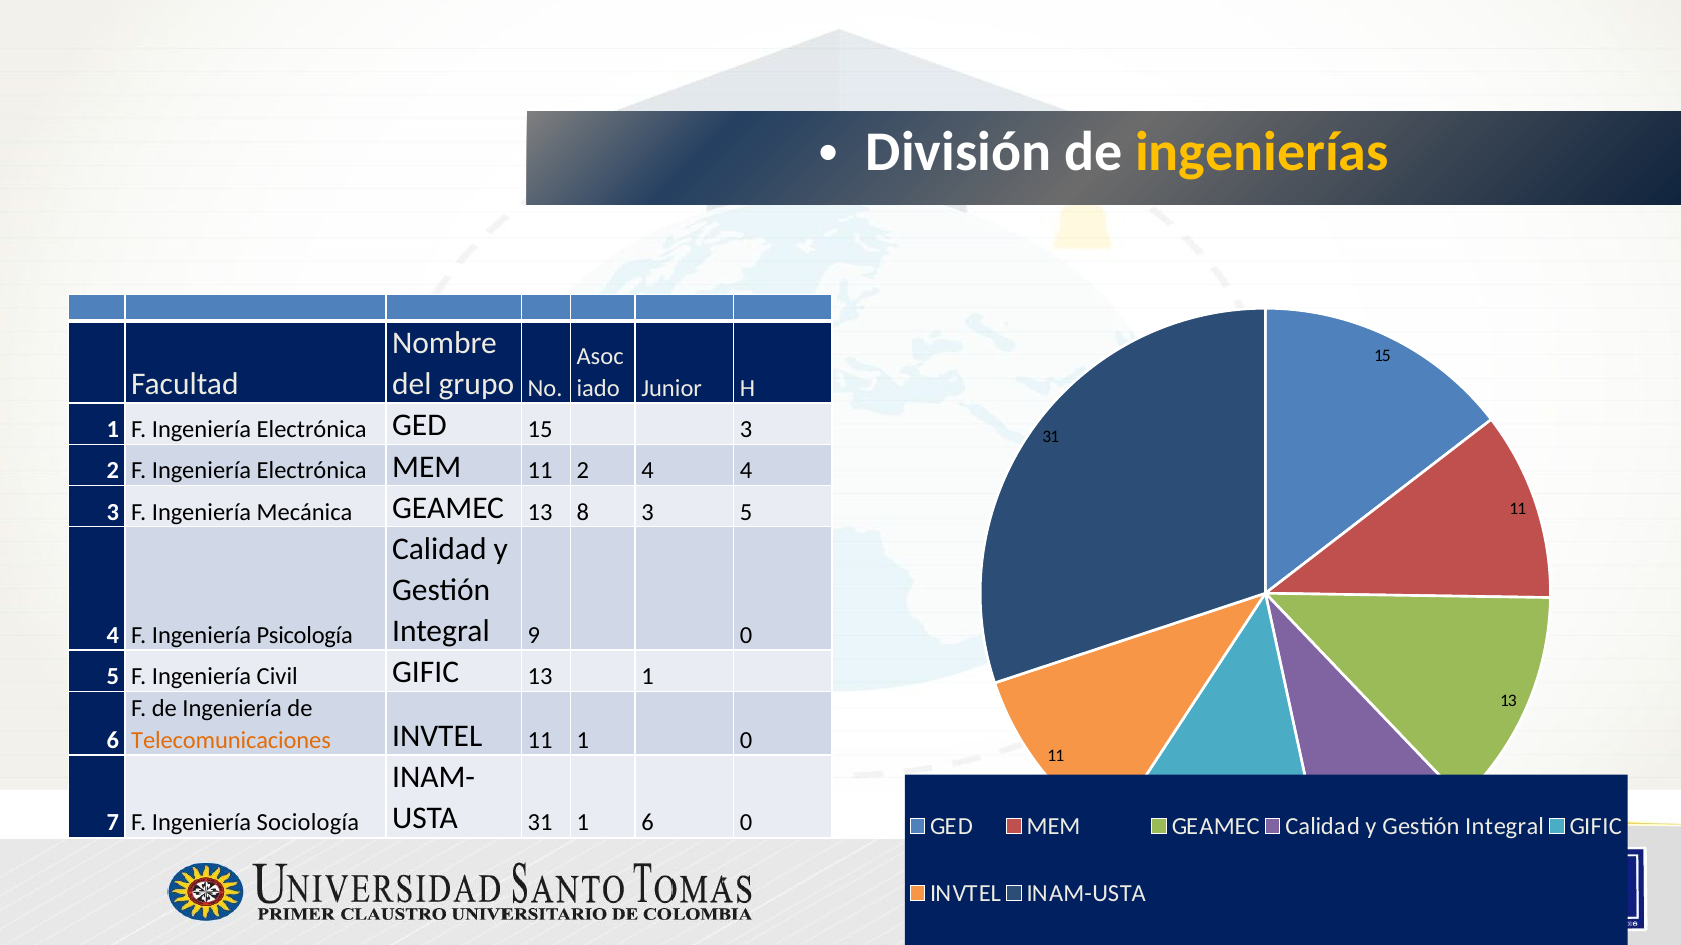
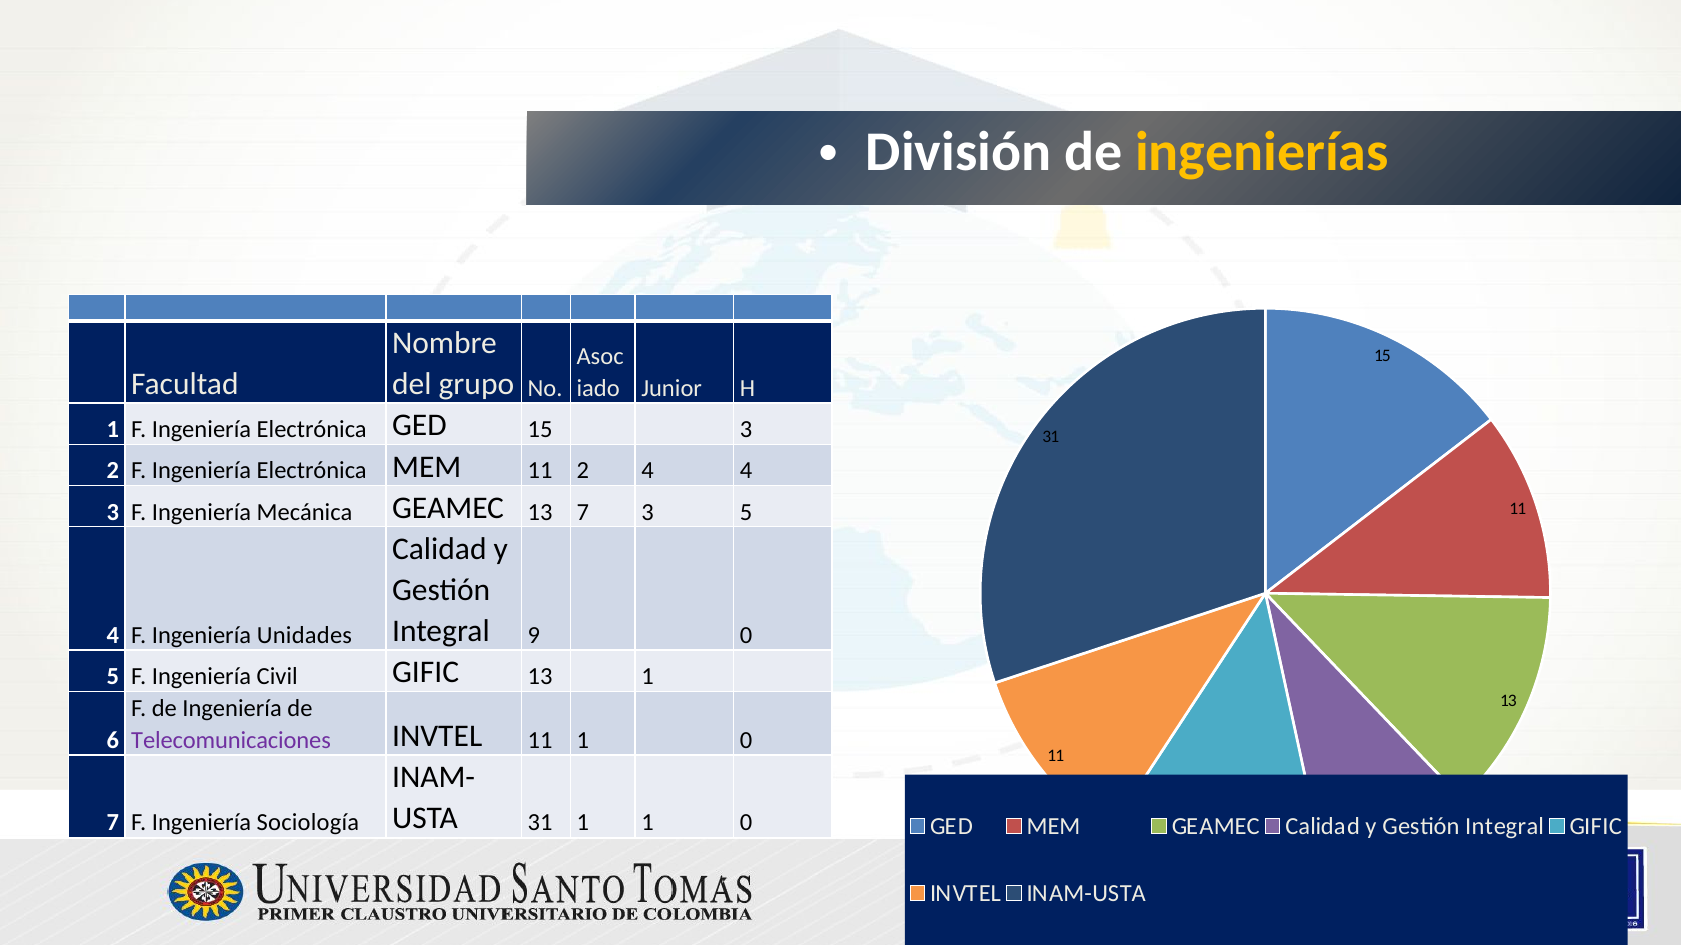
13 8: 8 -> 7 (583, 512)
Psicología: Psicología -> Unidades (304, 636)
Telecomunicaciones colour: orange -> purple (231, 741)
31 1 6: 6 -> 1 (647, 823)
